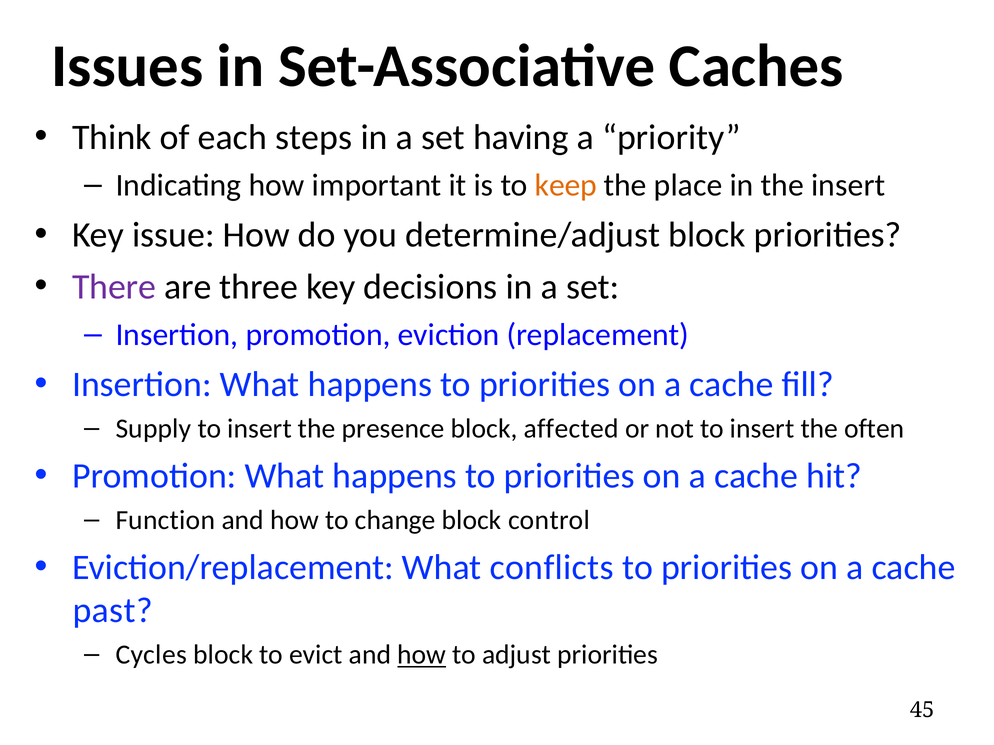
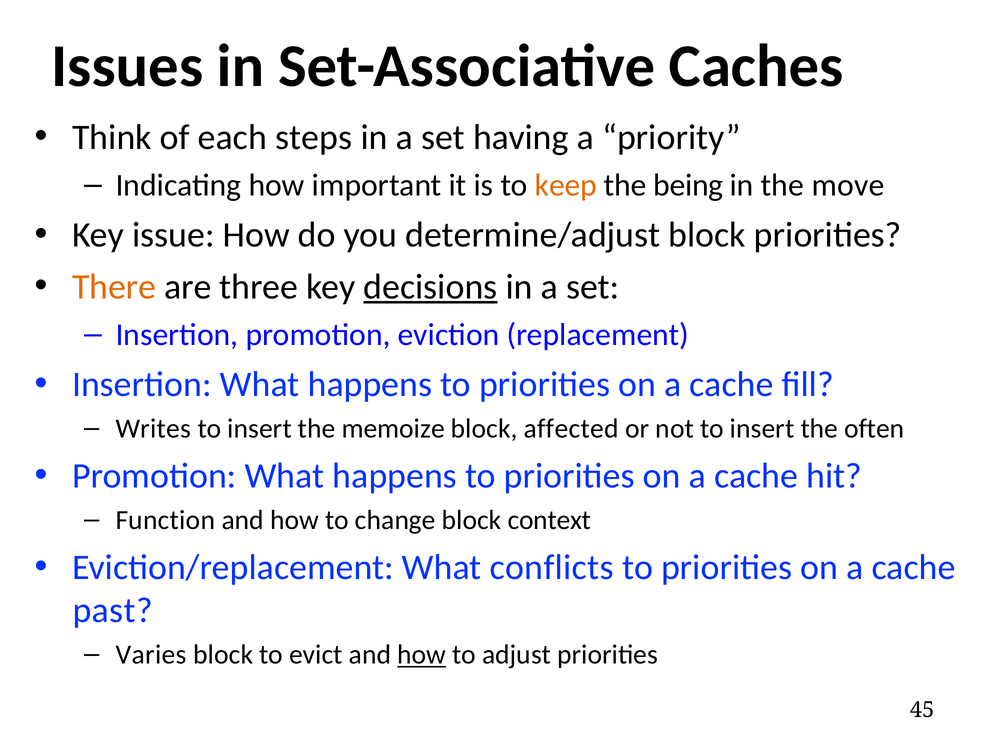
place: place -> being (688, 185)
the insert: insert -> move (848, 185)
There colour: purple -> orange (114, 287)
decisions underline: none -> present (430, 287)
Supply: Supply -> Writes (153, 429)
presence: presence -> memoize (393, 429)
control: control -> context (549, 520)
Cycles: Cycles -> Varies (151, 655)
